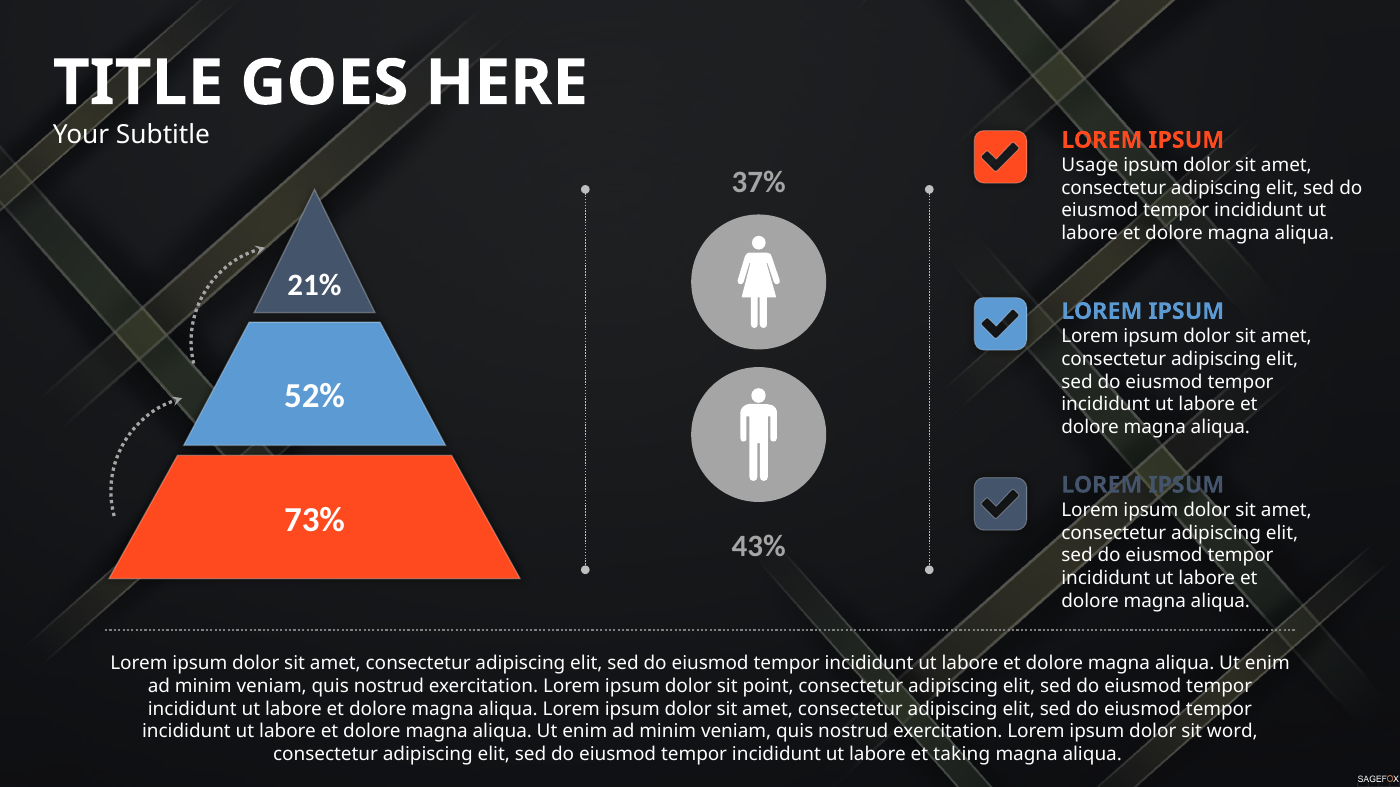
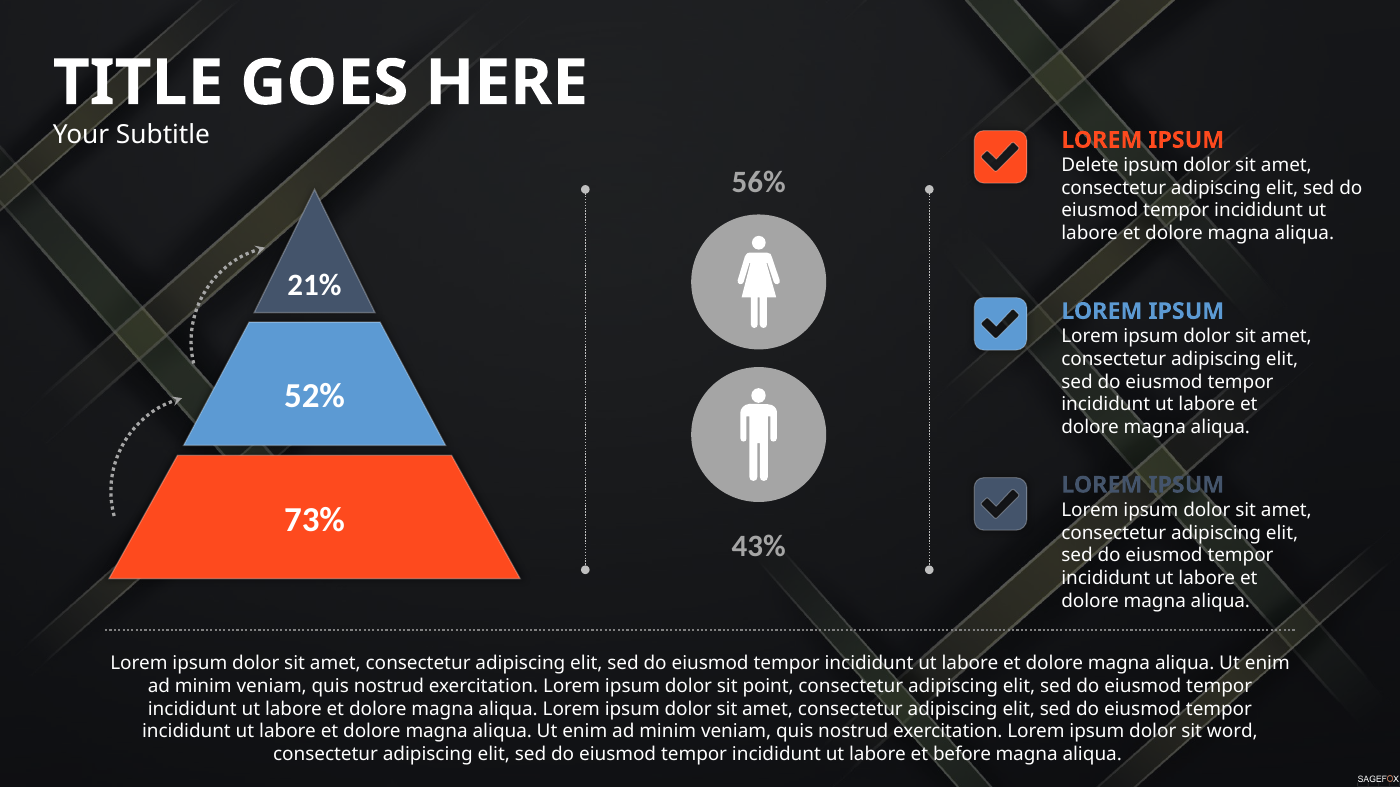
Usage: Usage -> Delete (1090, 165)
37%: 37% -> 56% (759, 183)
taking: taking -> before (962, 755)
